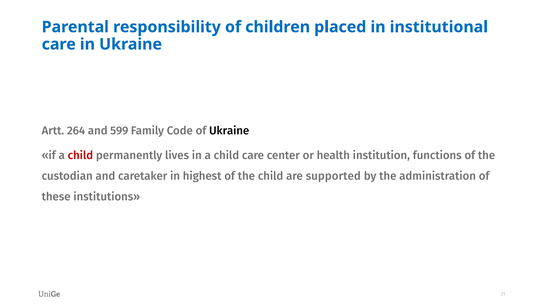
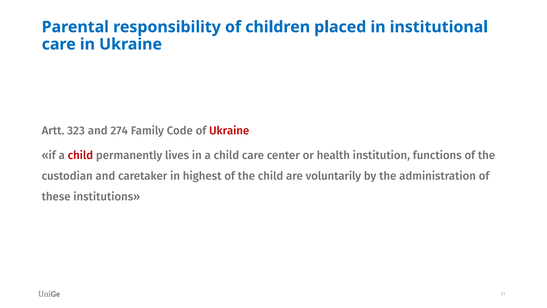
264: 264 -> 323 (76, 131)
599: 599 -> 274 (119, 131)
Ukraine colour: black -> red (229, 131)
supported: supported -> voluntarily (333, 176)
